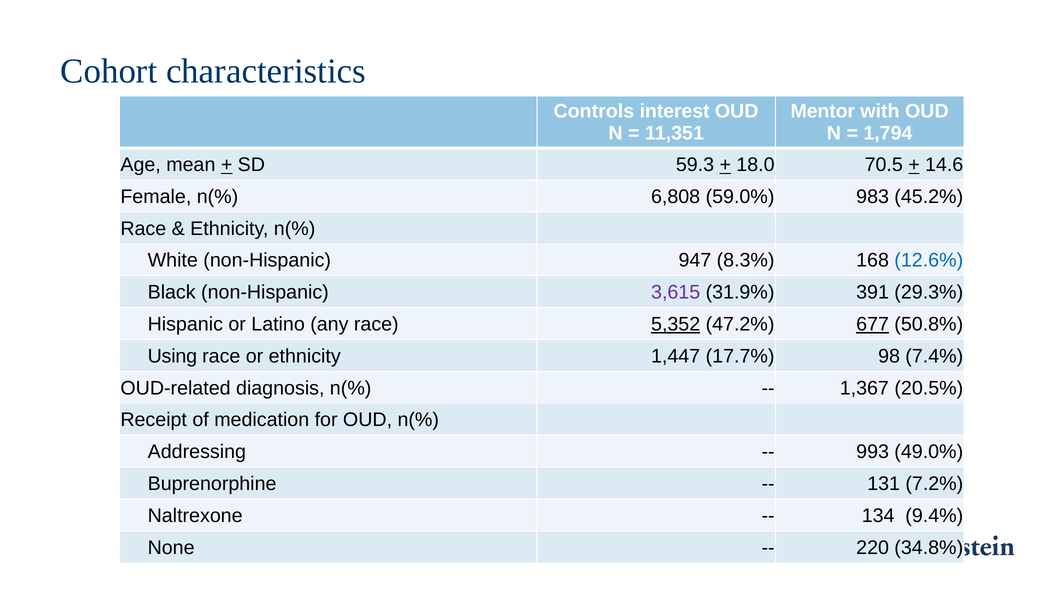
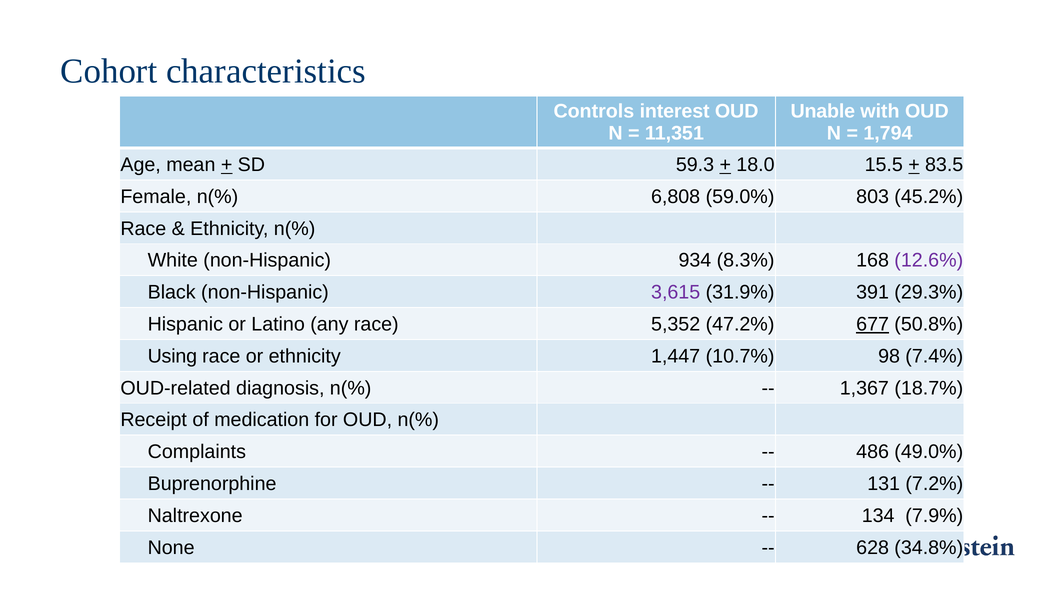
Mentor: Mentor -> Unable (823, 111)
70.5: 70.5 -> 15.5 (884, 165)
14.6: 14.6 -> 83.5 (944, 165)
983: 983 -> 803 (873, 197)
947: 947 -> 934 (695, 260)
12.6% colour: blue -> purple (929, 260)
5,352 underline: present -> none (676, 324)
17.7%: 17.7% -> 10.7% (740, 356)
20.5%: 20.5% -> 18.7% (929, 388)
Addressing: Addressing -> Complaints (197, 452)
993: 993 -> 486 (873, 452)
9.4%: 9.4% -> 7.9% (934, 515)
220: 220 -> 628 (873, 547)
